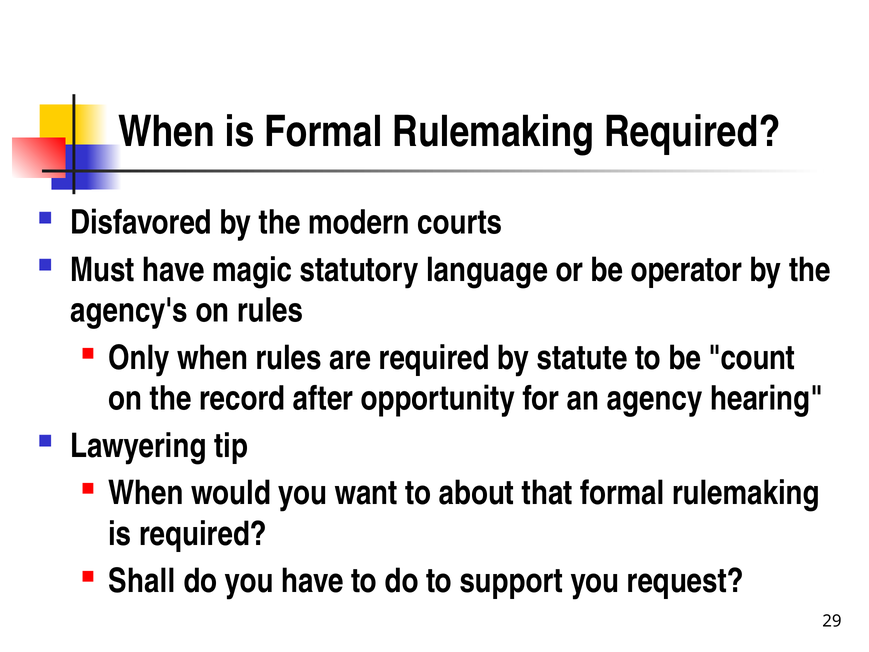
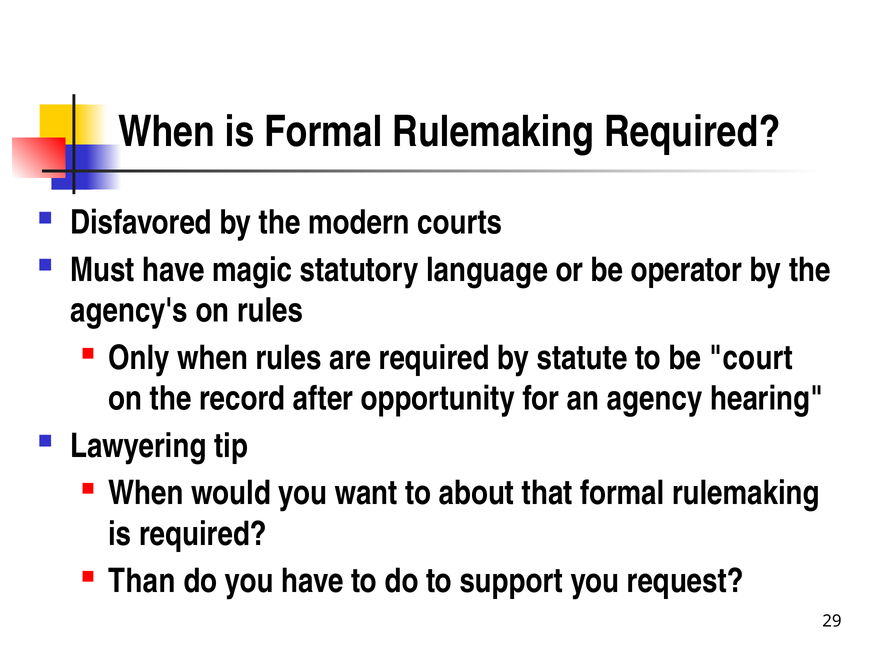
count: count -> court (751, 358)
Shall: Shall -> Than (142, 581)
